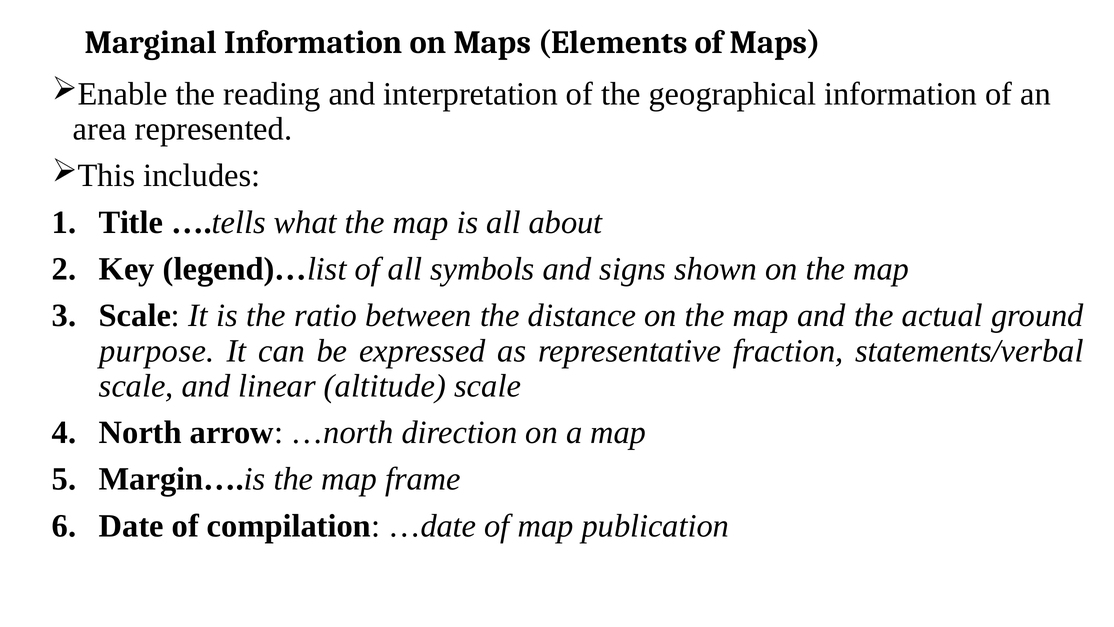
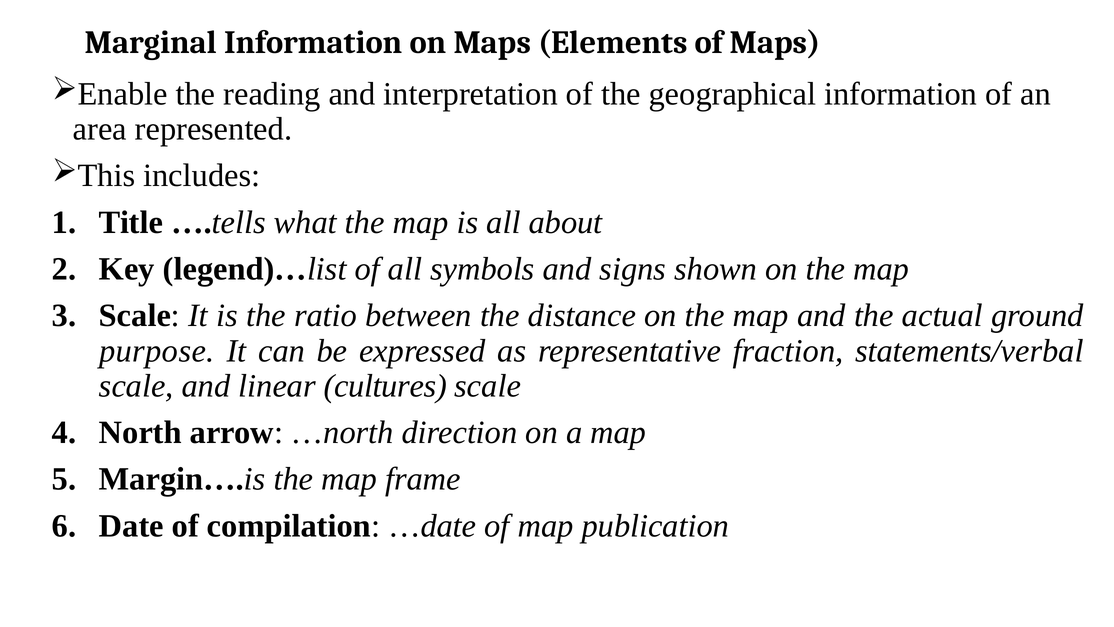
altitude: altitude -> cultures (385, 386)
